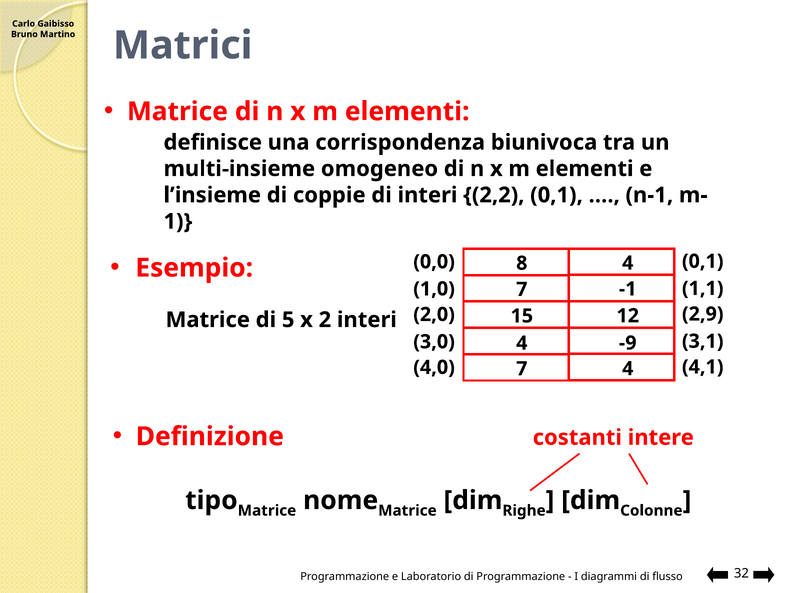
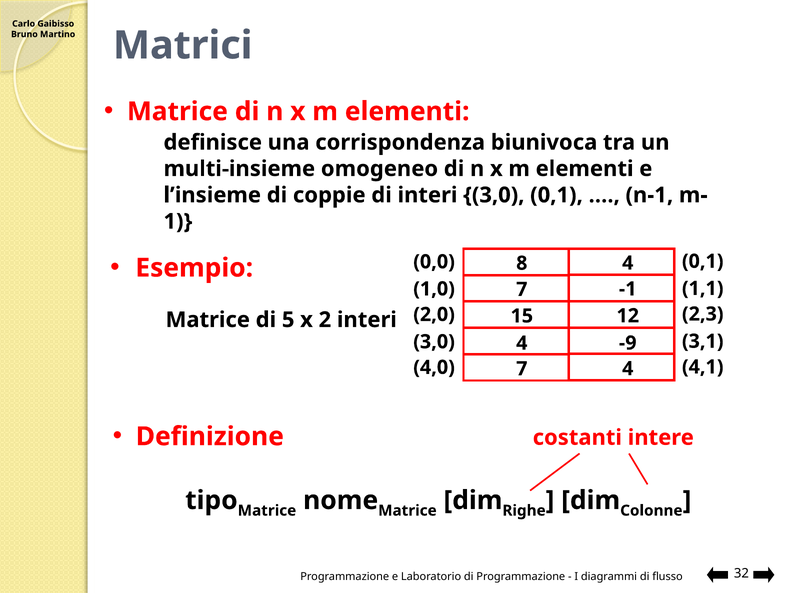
interi 2,2: 2,2 -> 3,0 (494, 195)
2,9: 2,9 -> 2,3 (703, 314)
